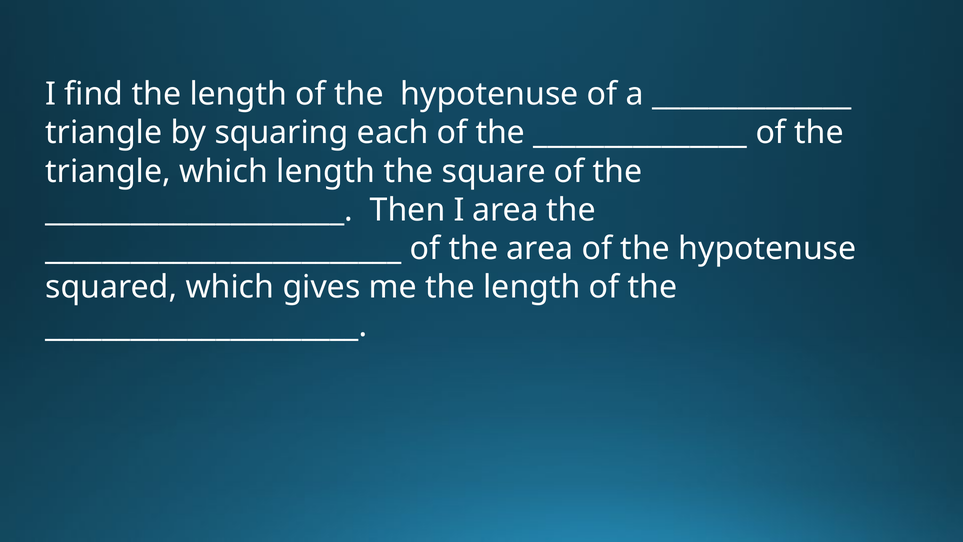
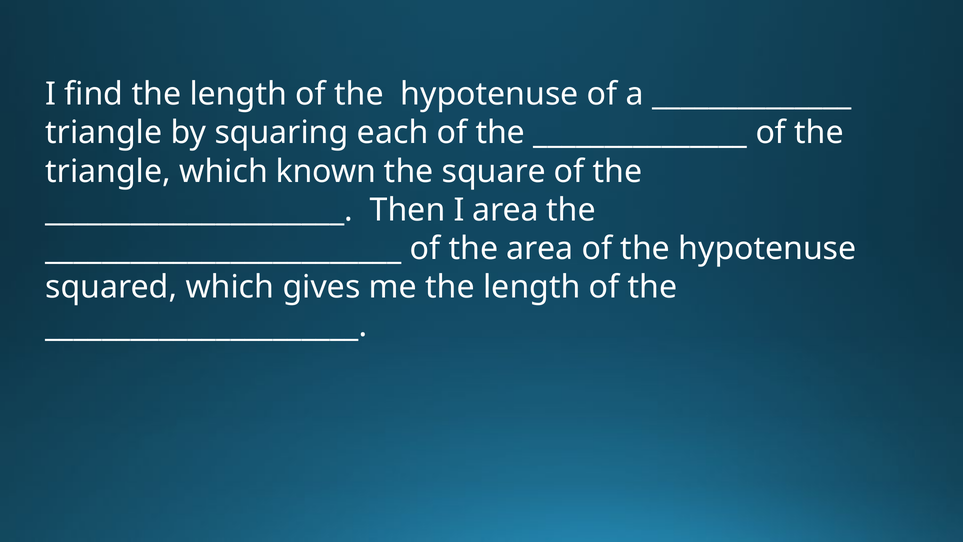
which length: length -> known (326, 171)
